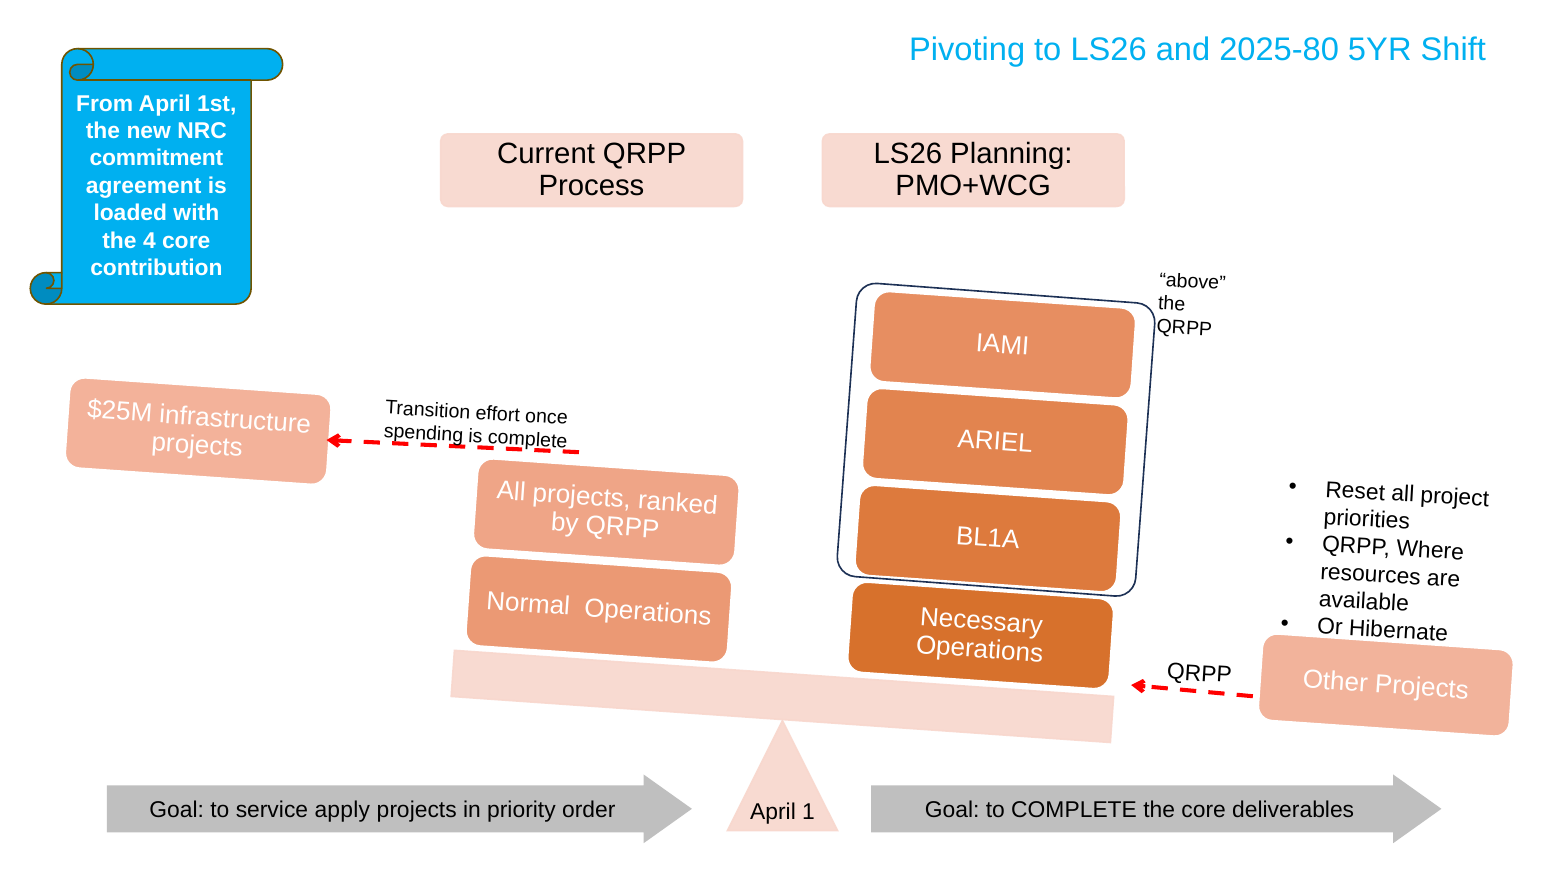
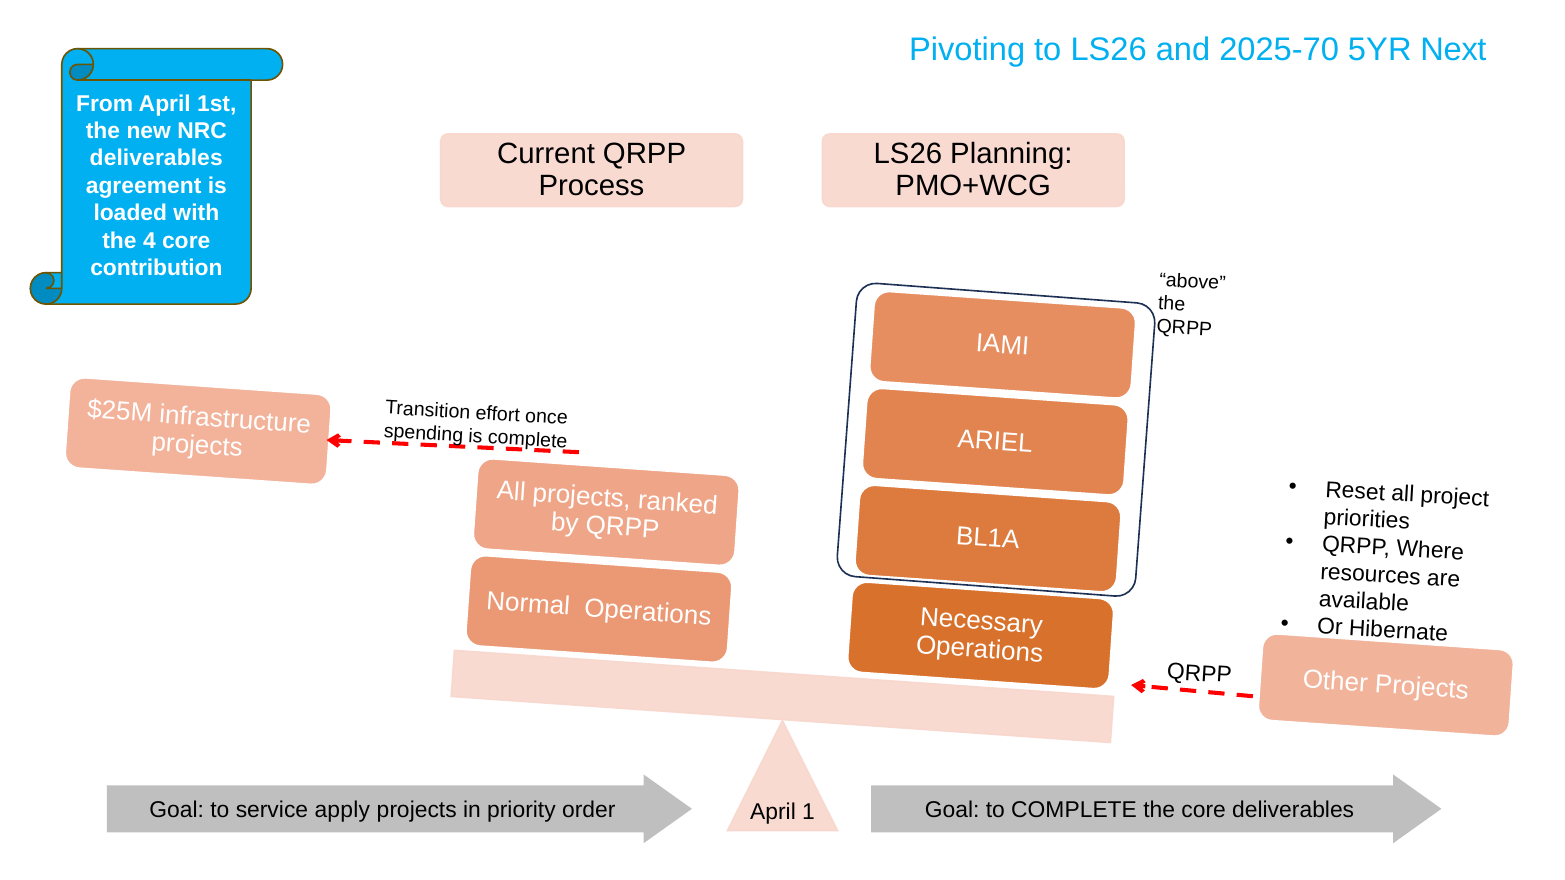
2025-80: 2025-80 -> 2025-70 (1279, 49)
Shift: Shift -> Next (1454, 49)
commitment: commitment -> deliverables (156, 158)
